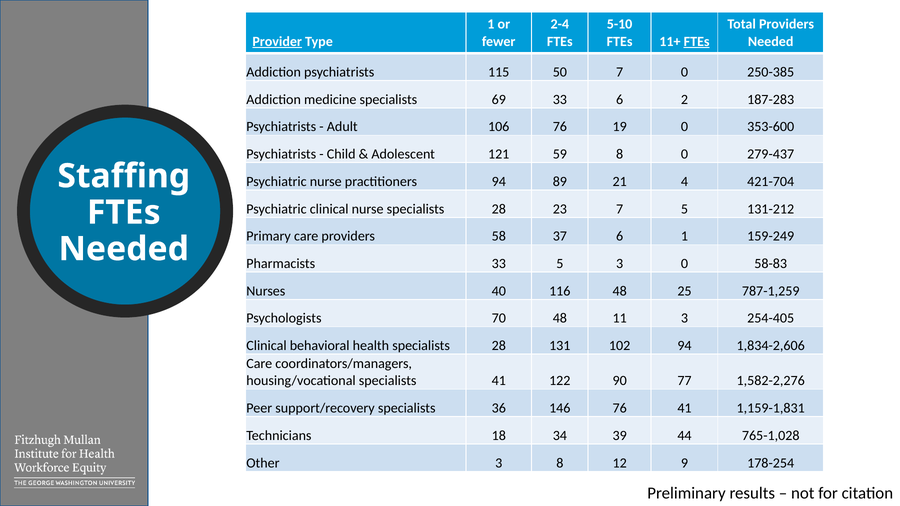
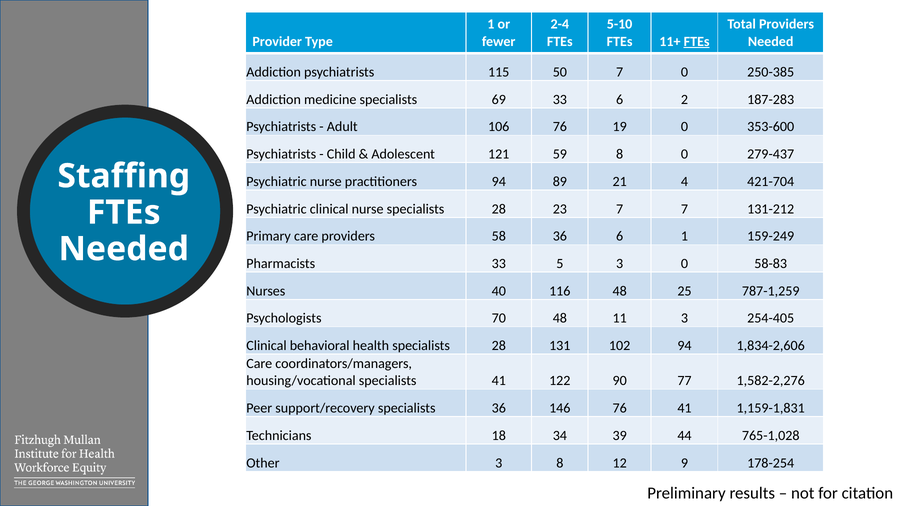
Provider underline: present -> none (277, 41)
7 5: 5 -> 7 (684, 209)
58 37: 37 -> 36 (560, 236)
